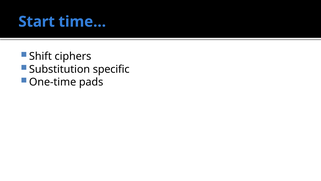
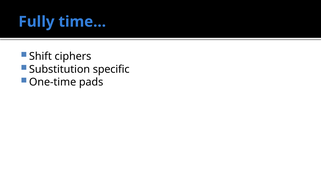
Start: Start -> Fully (36, 22)
